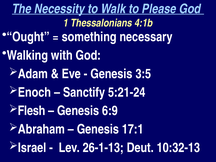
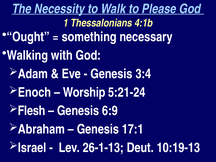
3:5: 3:5 -> 3:4 (143, 74)
Sanctify: Sanctify -> Worship (84, 92)
10:32-13: 10:32-13 -> 10:19-13 (178, 148)
